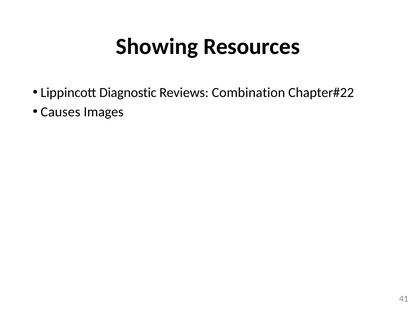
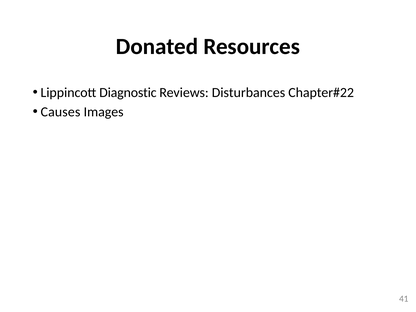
Showing: Showing -> Donated (157, 47)
Combination: Combination -> Disturbances (249, 93)
